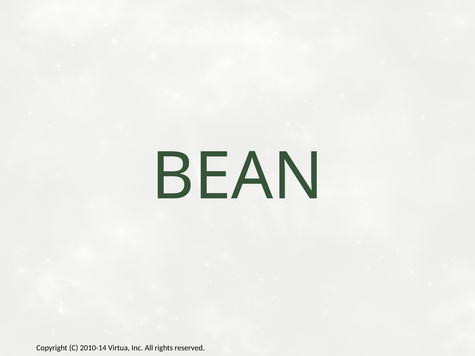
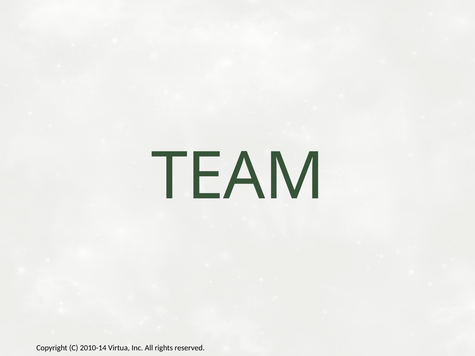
BEAN: BEAN -> TEAM (238, 177)
